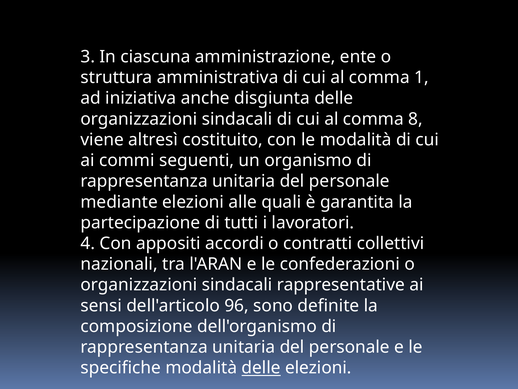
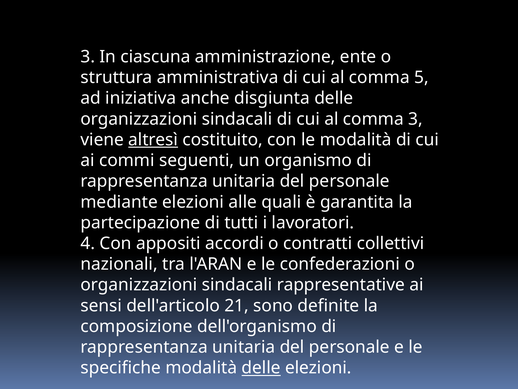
1: 1 -> 5 (421, 77)
comma 8: 8 -> 3 (415, 119)
altresì underline: none -> present (153, 140)
96: 96 -> 21 (237, 305)
